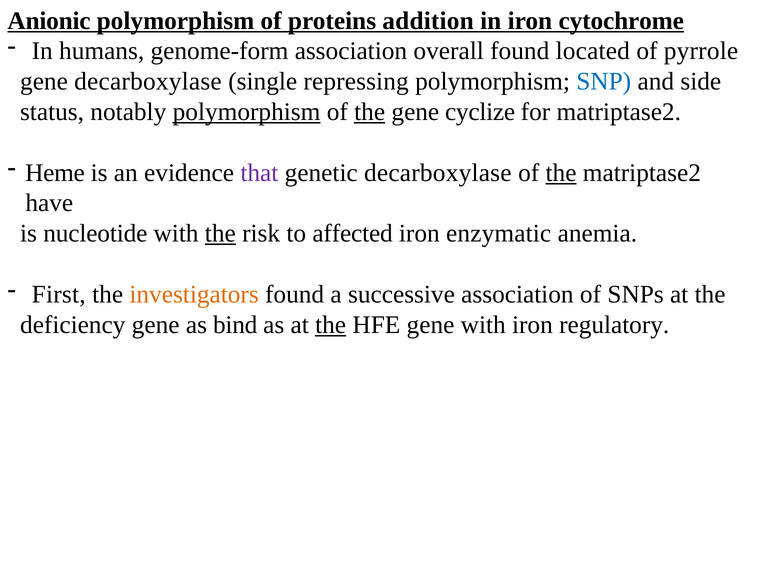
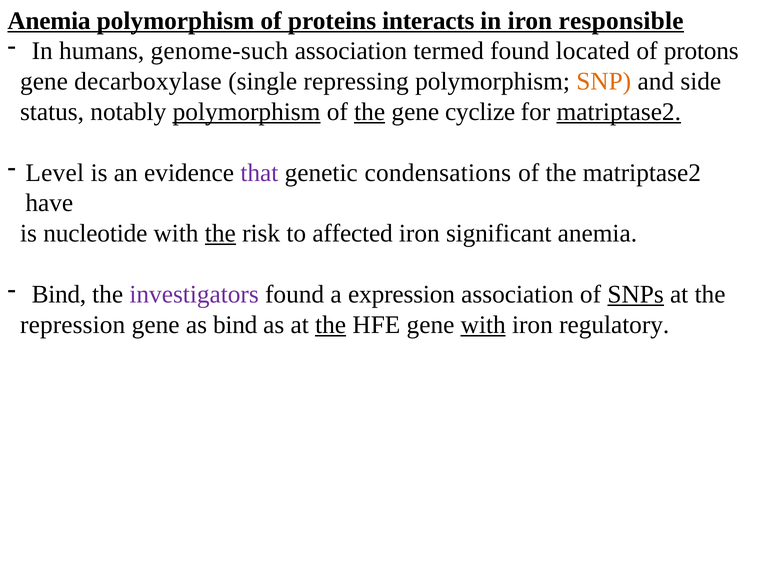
Anionic: Anionic -> Anemia (49, 21)
addition: addition -> interacts (428, 21)
cytochrome: cytochrome -> responsible (621, 21)
genome-form: genome-form -> genome-such (219, 51)
overall: overall -> termed (449, 51)
pyrrole: pyrrole -> protons (701, 51)
SNP colour: blue -> orange (604, 81)
matriptase2 underline: none -> present (619, 112)
Heme: Heme -> Level (55, 173)
genetic decarboxylase: decarboxylase -> condensations (438, 173)
the underline: present -> none (561, 173)
enzymatic: enzymatic -> significant (499, 233)
First: First -> Bind (59, 294)
investigators colour: orange -> purple (194, 294)
successive: successive -> expression (402, 294)
SNPs underline: none -> present (636, 294)
deficiency: deficiency -> repression (73, 325)
with underline: none -> present (483, 325)
